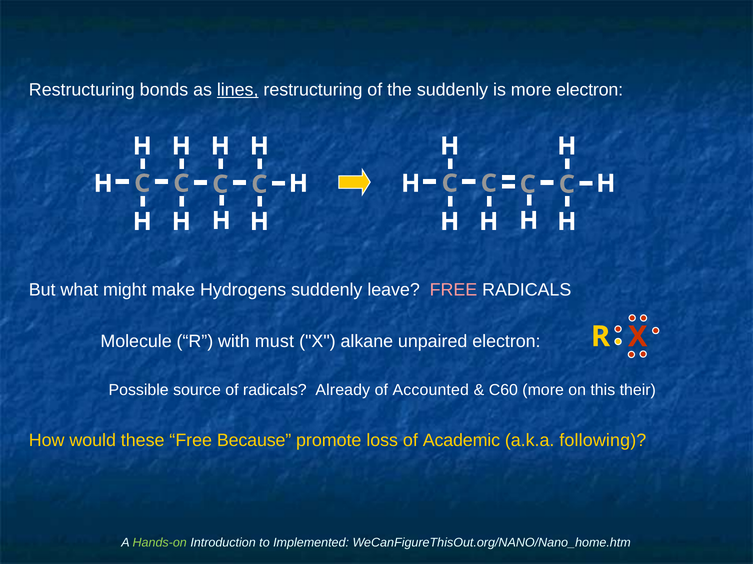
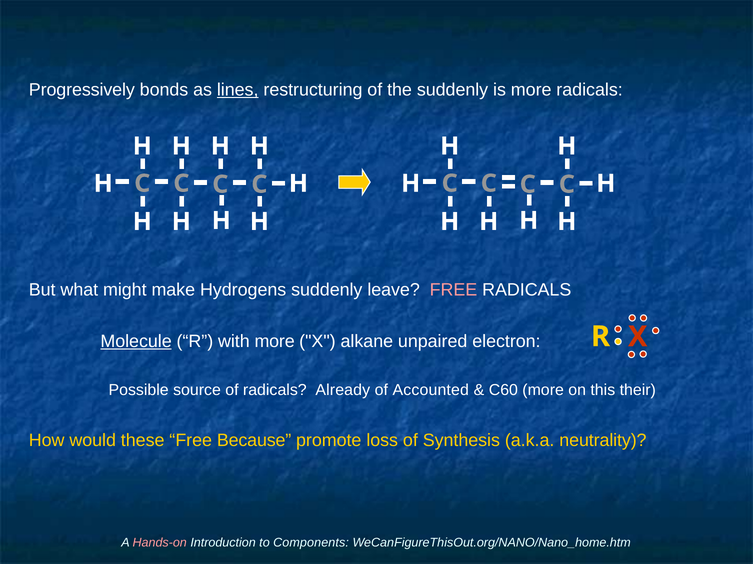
Restructuring: Restructuring -> Progressively (82, 90)
more electron: electron -> radicals (590, 90)
Molecule underline: none -> present (136, 342)
with must: must -> more (275, 342)
Academic: Academic -> Synthesis (461, 441)
following: following -> neutrality (603, 441)
Hands-on colour: light green -> pink (160, 543)
Implemented: Implemented -> Components (311, 543)
